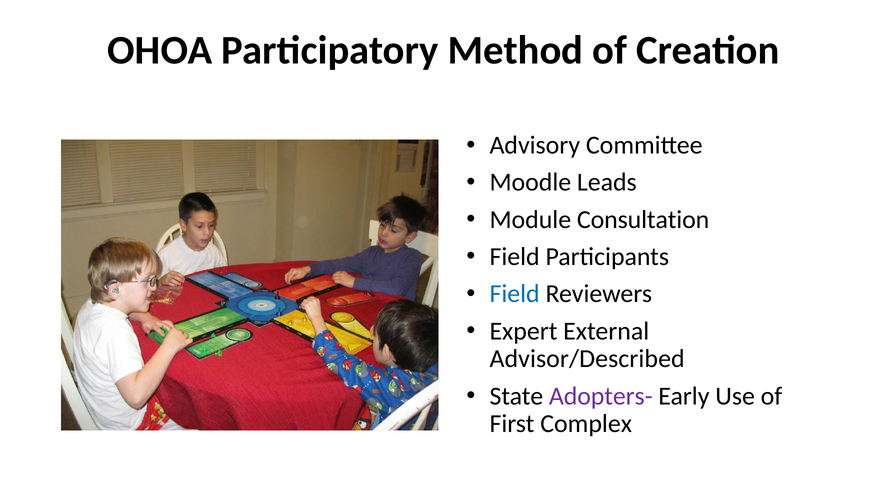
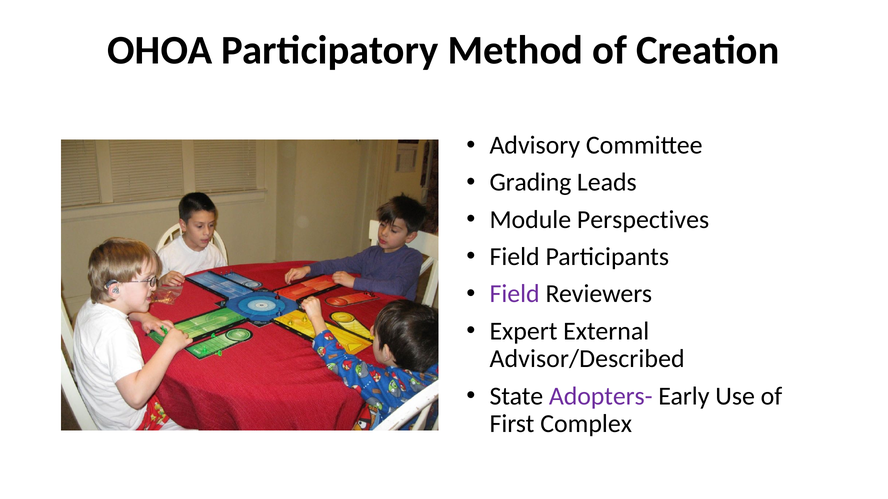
Moodle: Moodle -> Grading (530, 183)
Consultation: Consultation -> Perspectives (643, 220)
Field colour: blue -> purple (515, 294)
